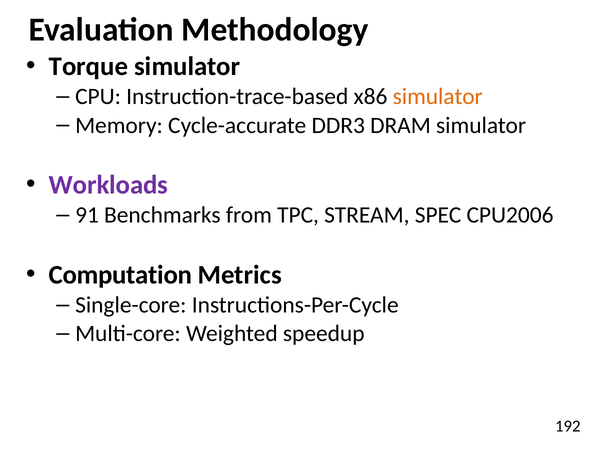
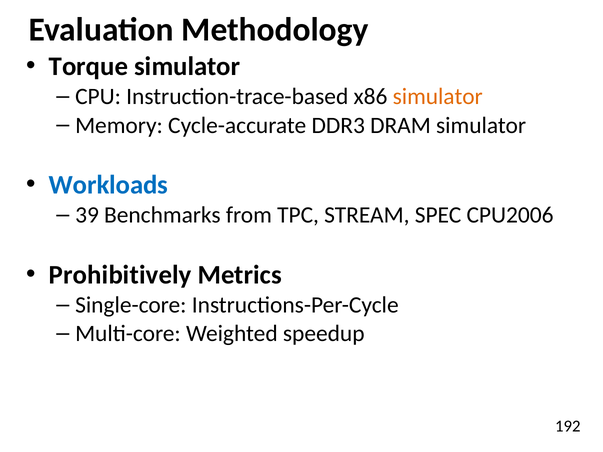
Workloads colour: purple -> blue (108, 185)
91: 91 -> 39 (87, 215)
Computation: Computation -> Prohibitively (120, 275)
